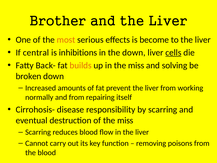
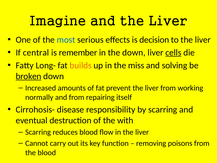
Brother: Brother -> Imagine (58, 21)
most colour: orange -> blue (66, 40)
become: become -> decision (154, 40)
inhibitions: inhibitions -> remember (78, 52)
Back-: Back- -> Long- (46, 65)
broken underline: none -> present (29, 76)
of the miss: miss -> with (125, 120)
